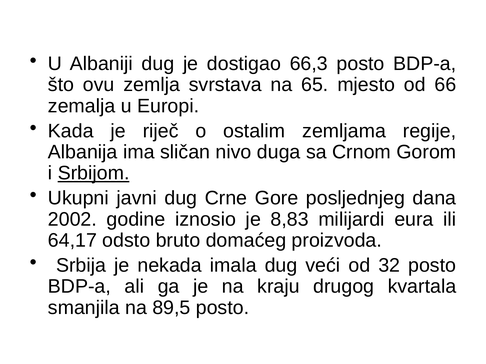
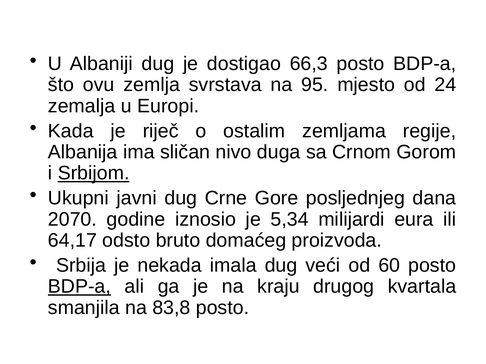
65: 65 -> 95 (315, 85)
66: 66 -> 24 (445, 85)
2002: 2002 -> 2070 (72, 220)
8,83: 8,83 -> 5,34 (290, 220)
32: 32 -> 60 (389, 266)
BDP-a underline: none -> present (79, 287)
89,5: 89,5 -> 83,8 (171, 308)
